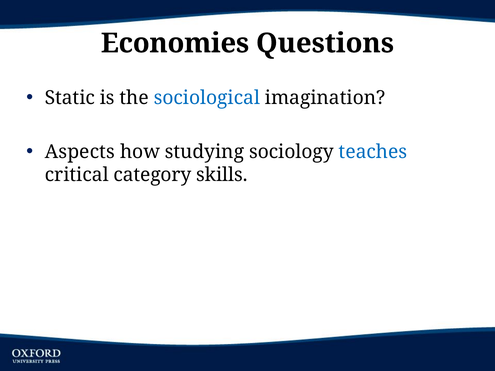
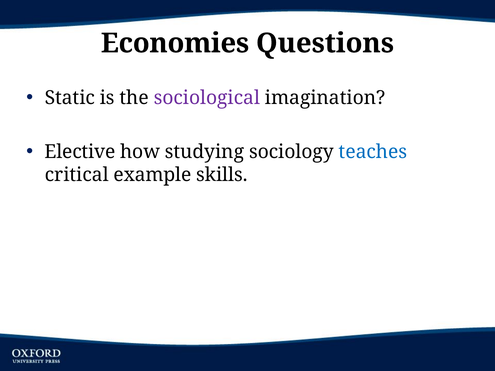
sociological colour: blue -> purple (207, 98)
Aspects: Aspects -> Elective (80, 152)
category: category -> example (153, 175)
